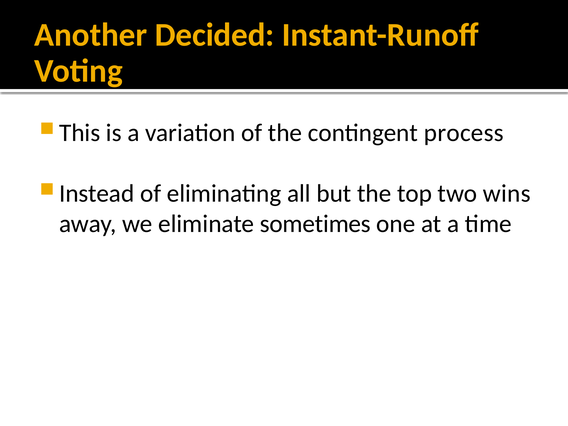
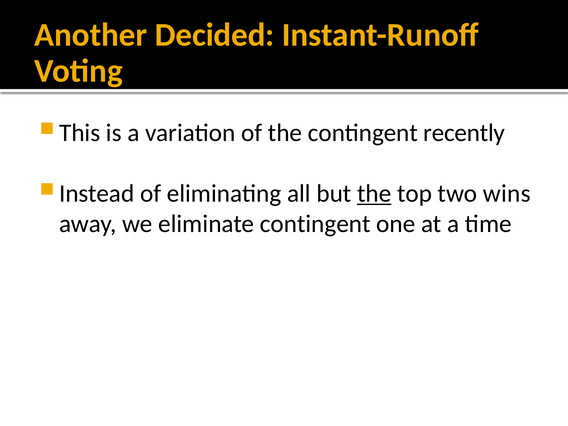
process: process -> recently (464, 133)
the underline: none -> present (374, 193)
eliminate sometimes: sometimes -> contingent (315, 224)
